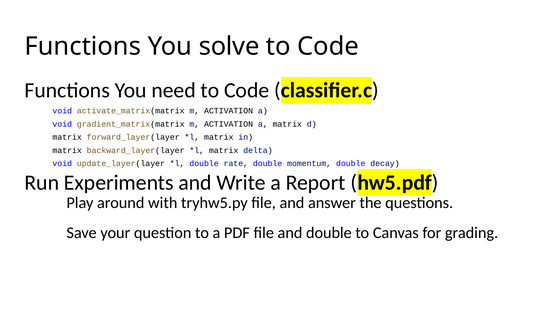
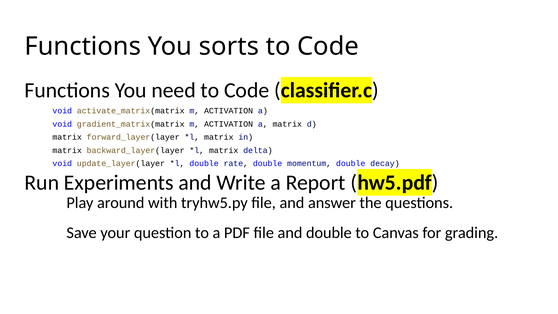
solve: solve -> sorts (229, 46)
